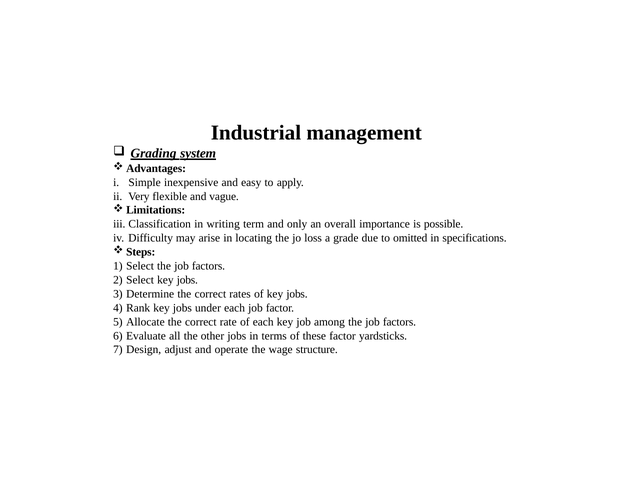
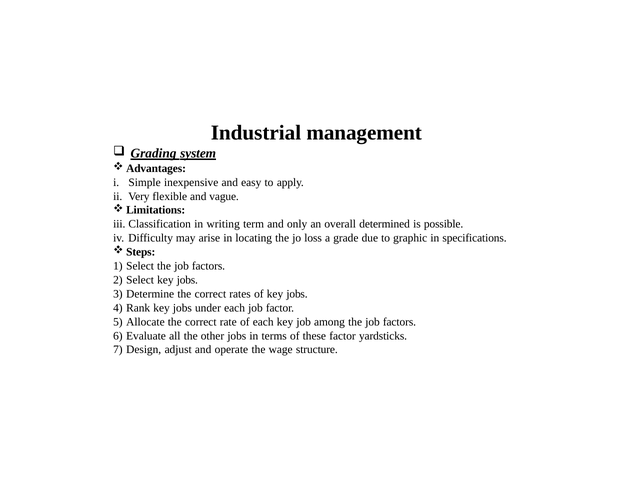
importance: importance -> determined (385, 224)
omitted: omitted -> graphic (410, 238)
